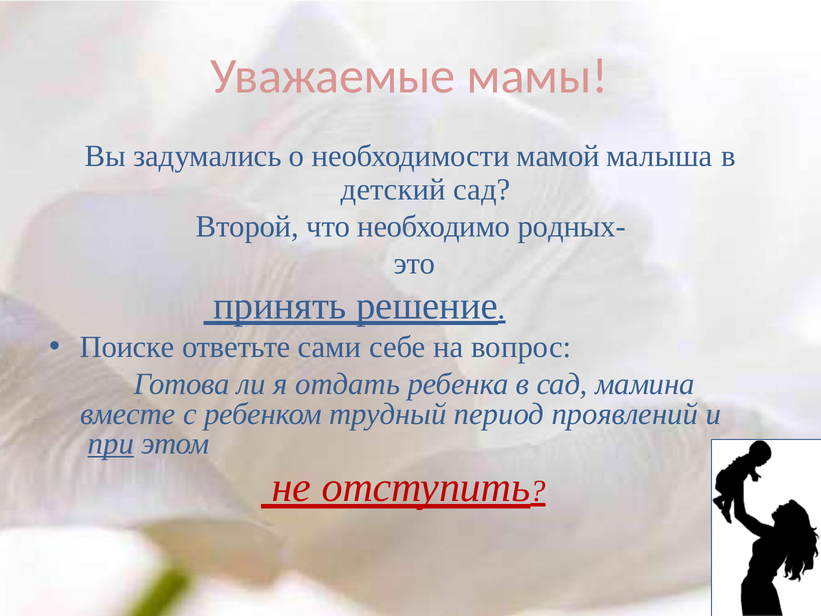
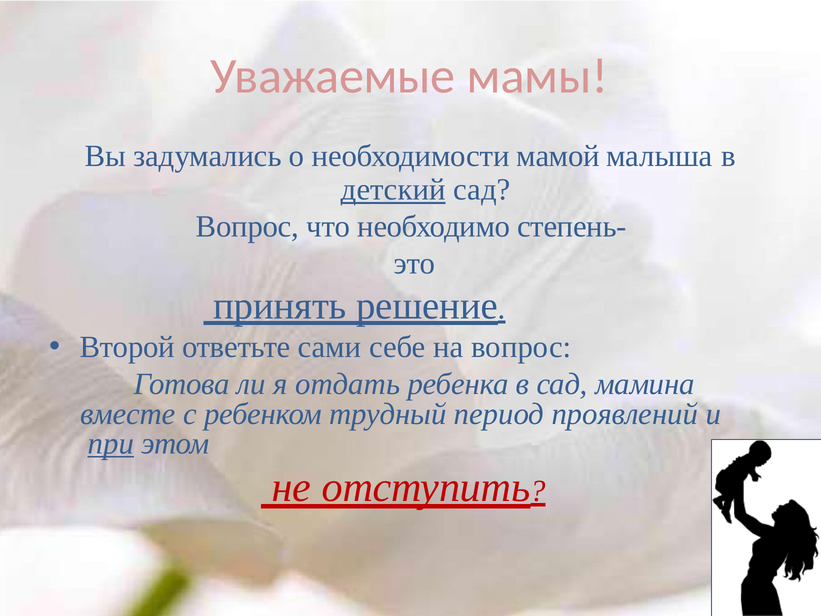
детский underline: none -> present (393, 190)
Второй: Второй -> Вопрос (247, 227)
родных-: родных- -> степень- (572, 227)
Поиске: Поиске -> Второй (127, 347)
